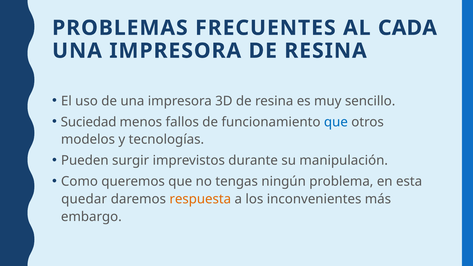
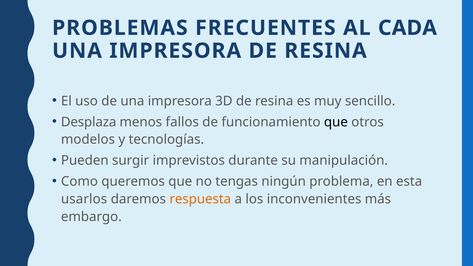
Suciedad: Suciedad -> Desplaza (89, 122)
que colour: blue -> black (336, 122)
quedar: quedar -> usarlos (84, 199)
